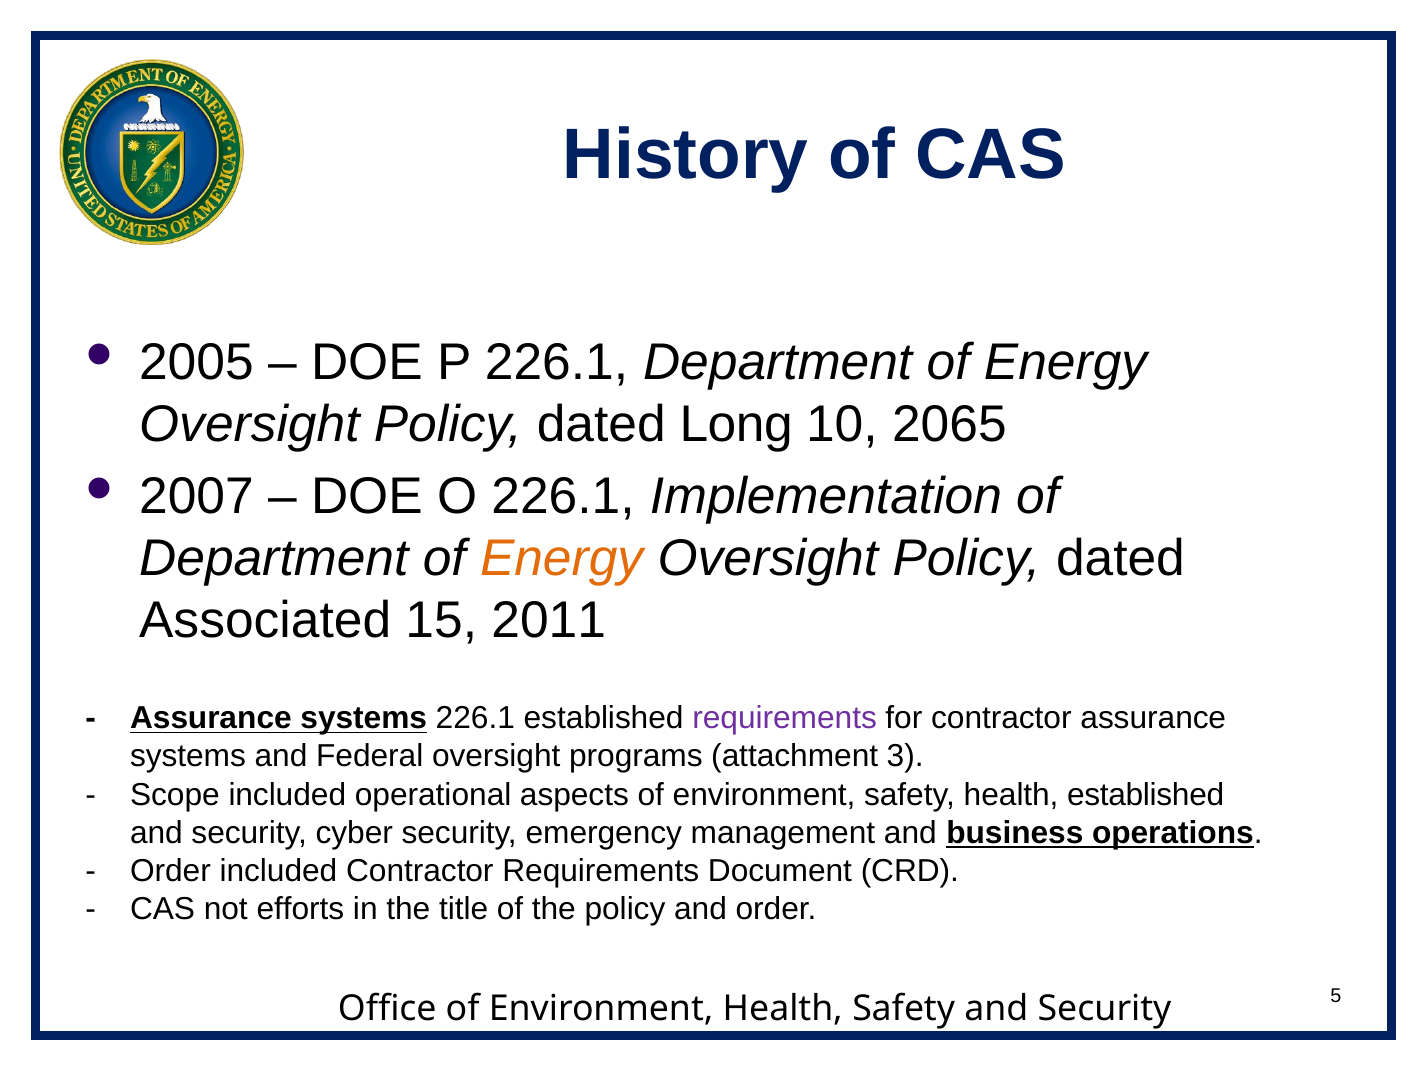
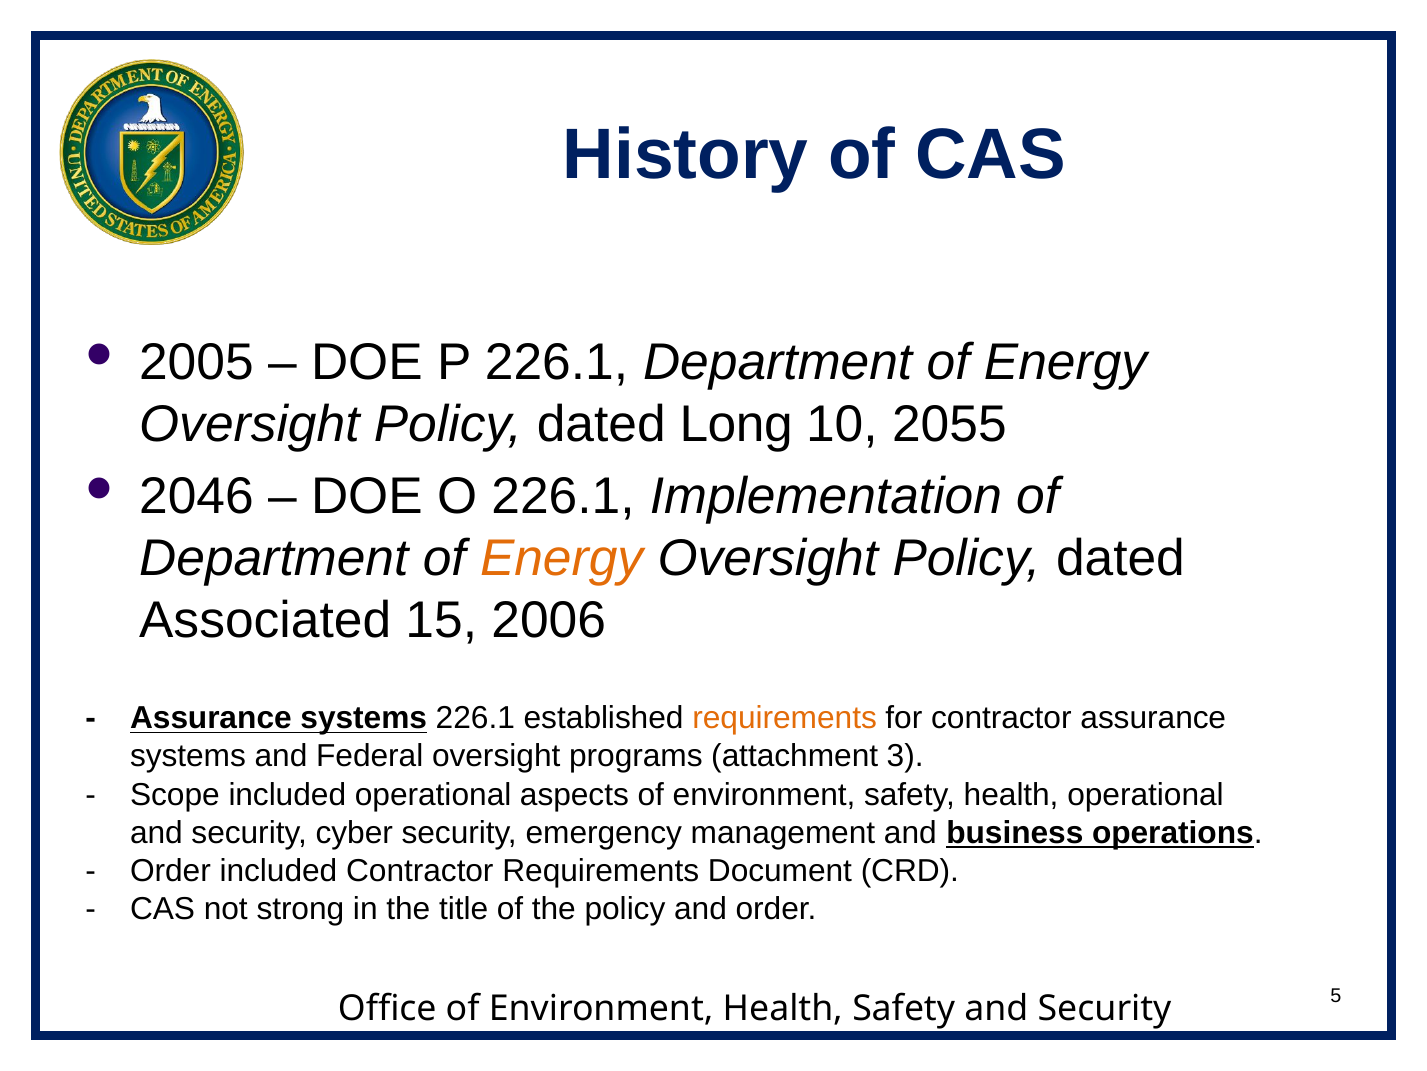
2065: 2065 -> 2055 (949, 425)
2007: 2007 -> 2046 (196, 497)
2011: 2011 -> 2006 (549, 620)
requirements colour: purple -> orange (785, 718)
health established: established -> operational (1145, 794)
efforts: efforts -> strong (300, 908)
